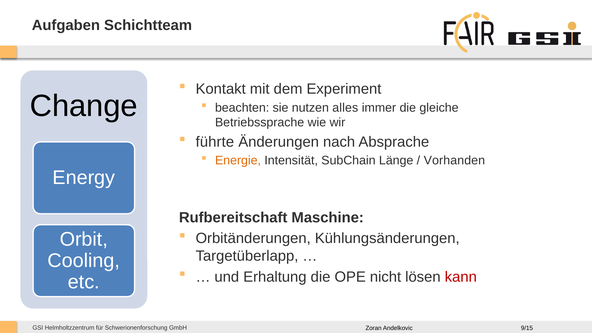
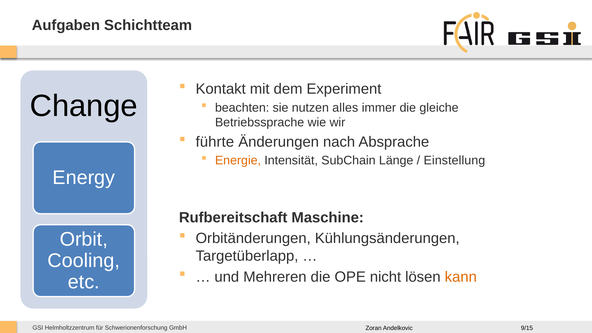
Vorhanden: Vorhanden -> Einstellung (454, 160)
Erhaltung: Erhaltung -> Mehreren (275, 277)
kann colour: red -> orange (461, 277)
